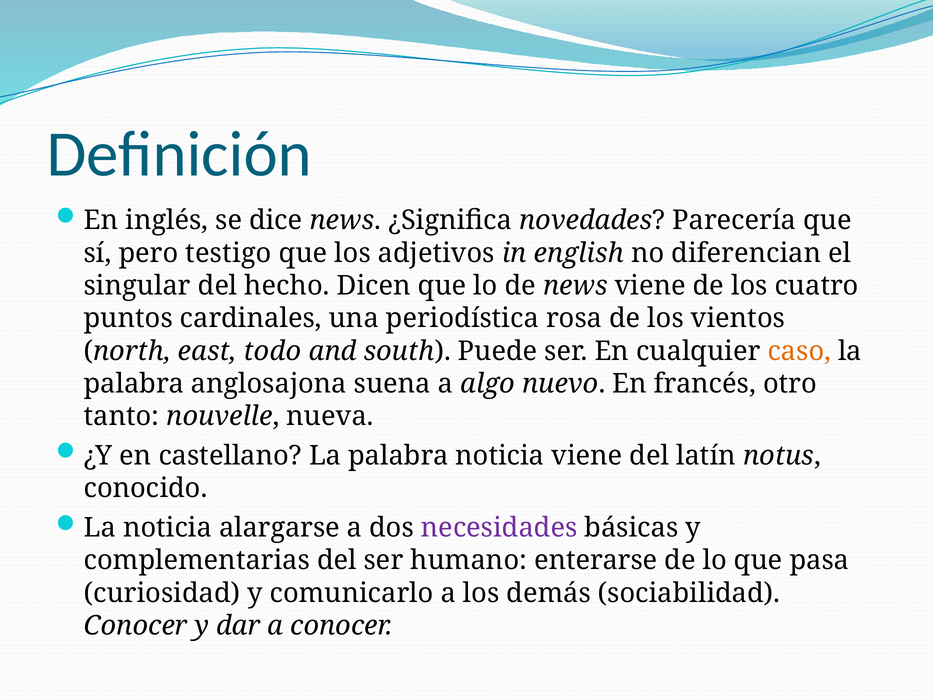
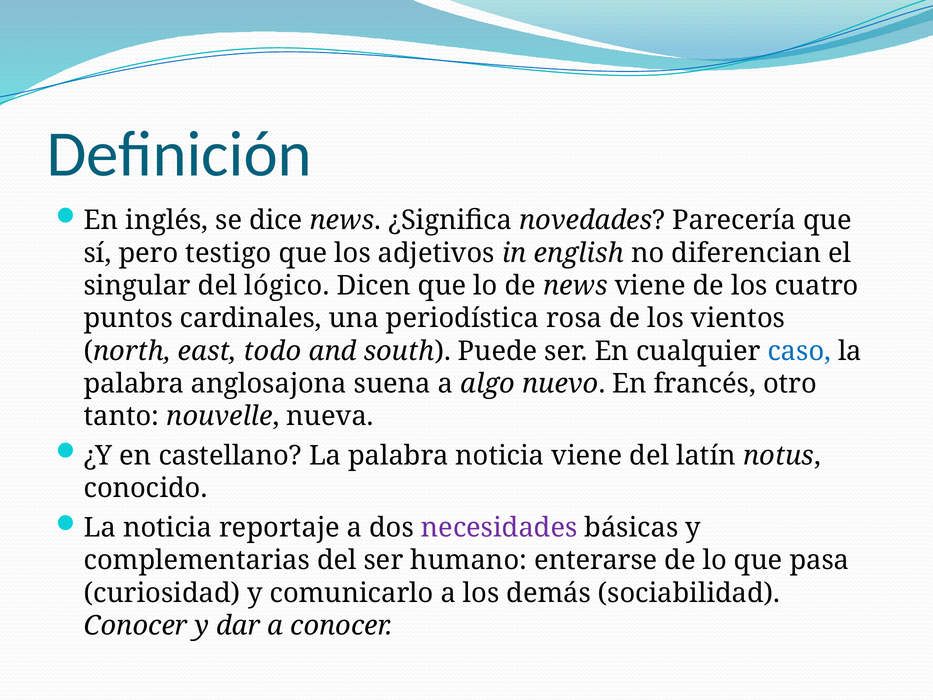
hecho: hecho -> lógico (287, 286)
caso colour: orange -> blue (799, 351)
alargarse: alargarse -> reportaje (279, 528)
